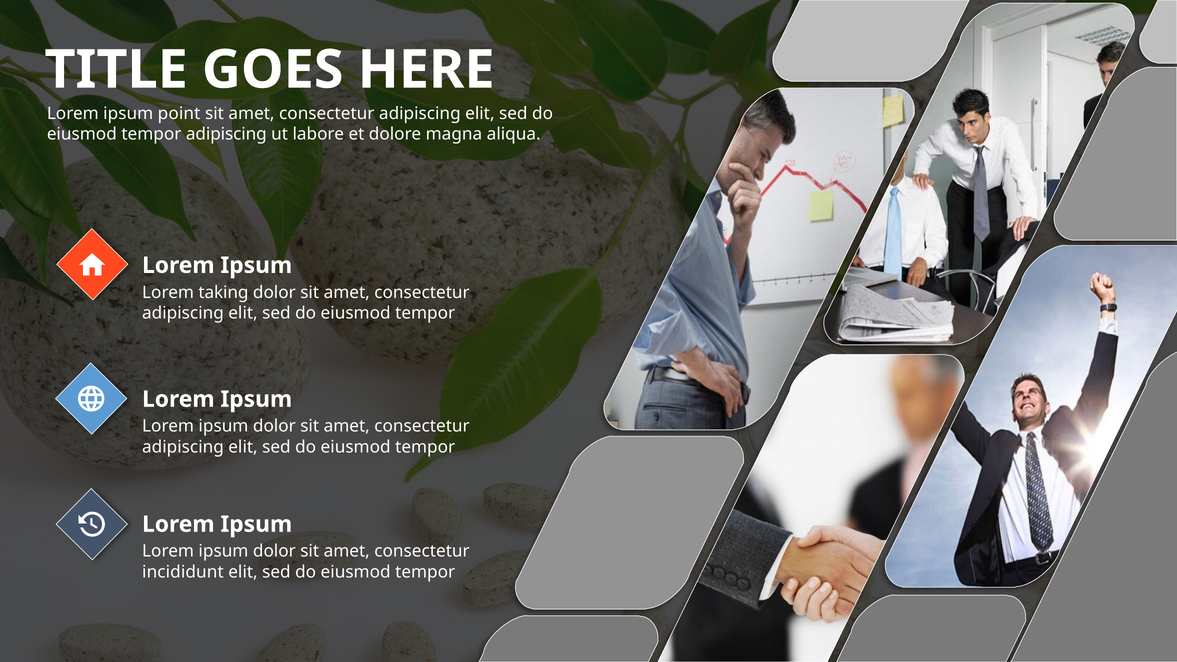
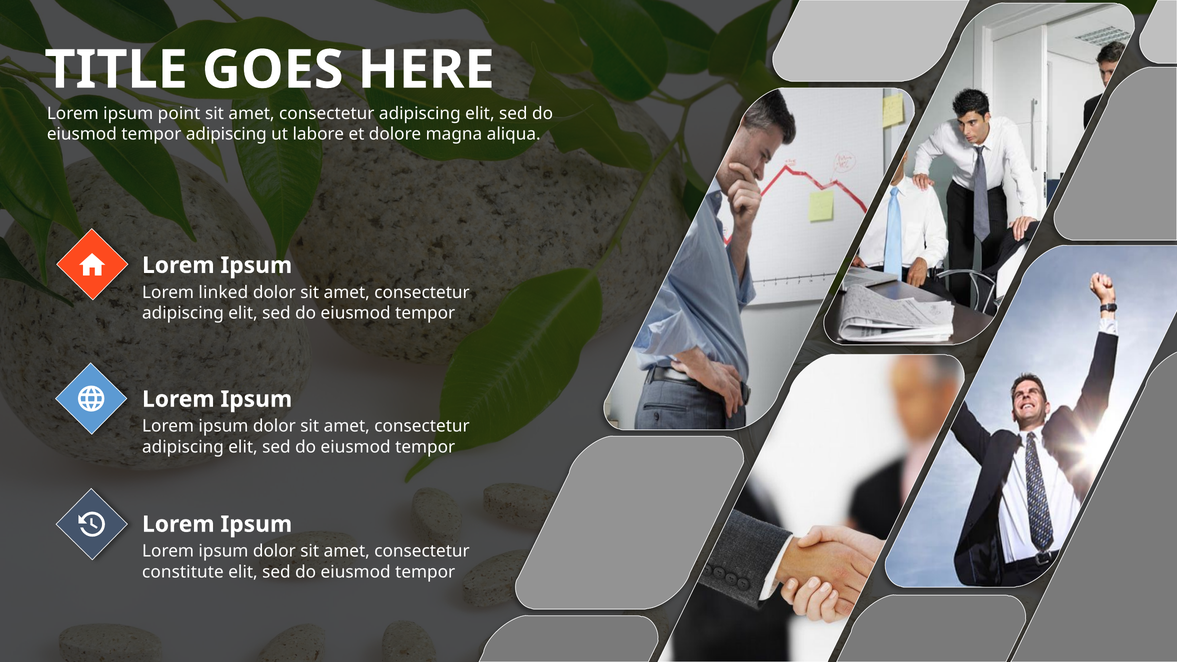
taking: taking -> linked (223, 292)
incididunt: incididunt -> constitute (183, 572)
